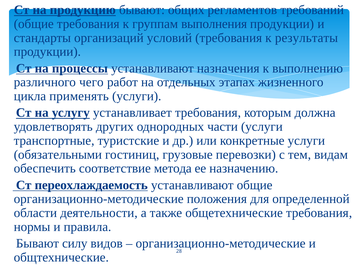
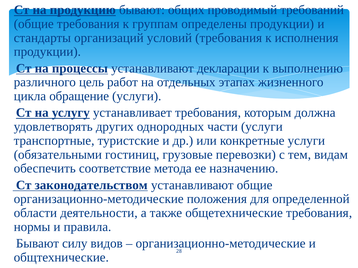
регламентов: регламентов -> проводимый (242, 10)
выполнения: выполнения -> определены (214, 24)
результаты: результаты -> исполнения (307, 38)
назначения: назначения -> декларации (228, 68)
чего: чего -> цель (91, 82)
применять: применять -> обращение (79, 96)
переохлаждаемость: переохлаждаемость -> законодательством (91, 185)
